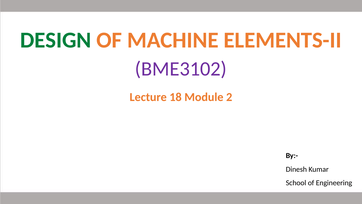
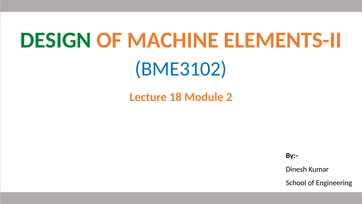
BME3102 colour: purple -> blue (181, 69)
